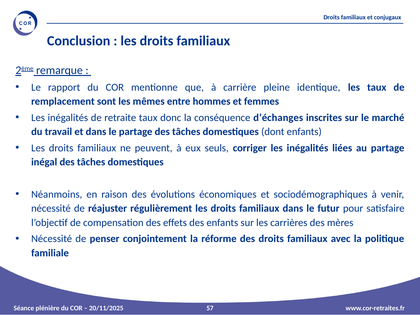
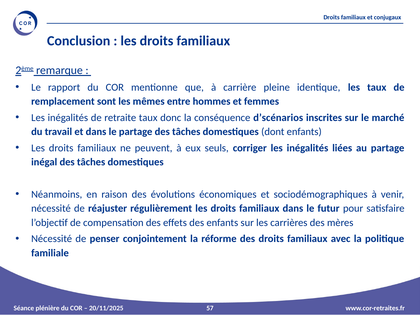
d’échanges: d’échanges -> d’scénarios (278, 118)
